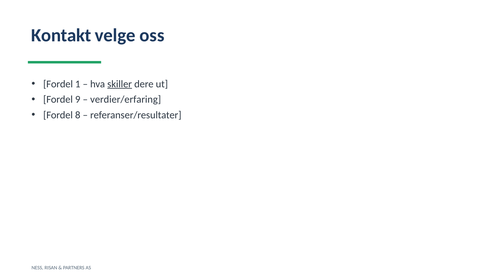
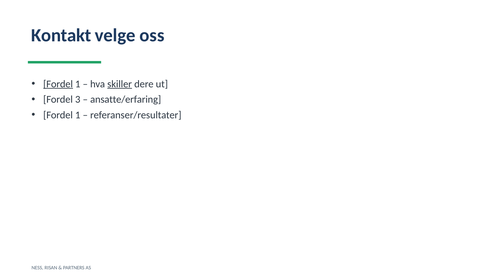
Fordel underline: none -> present (58, 84)
9: 9 -> 3 (78, 100)
verdier/erfaring: verdier/erfaring -> ansatte/erfaring (126, 100)
8: 8 -> 1 (78, 115)
